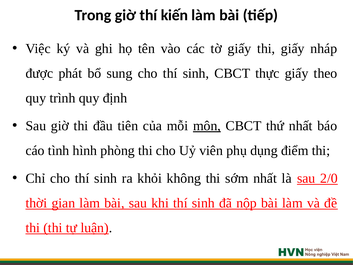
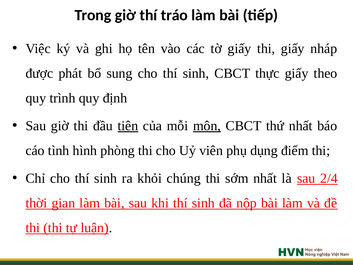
kiến: kiến -> tráo (174, 15)
tiên underline: none -> present (128, 126)
không: không -> chúng (184, 178)
2/0: 2/0 -> 2/4 (329, 178)
